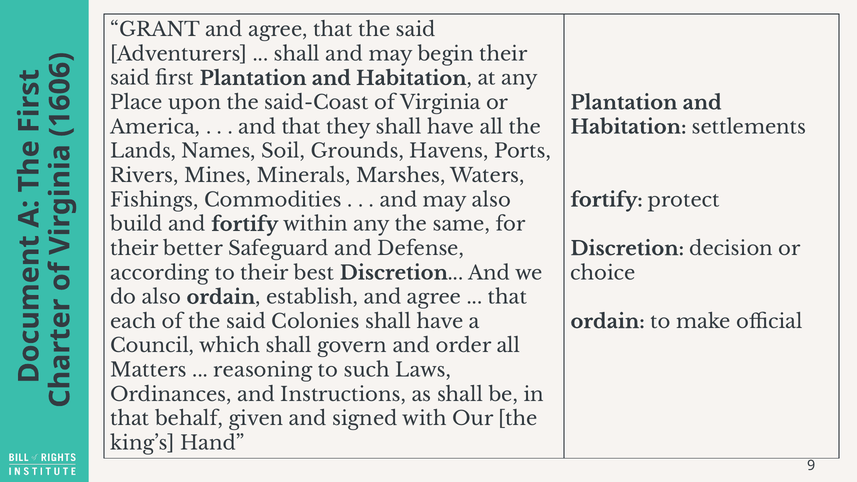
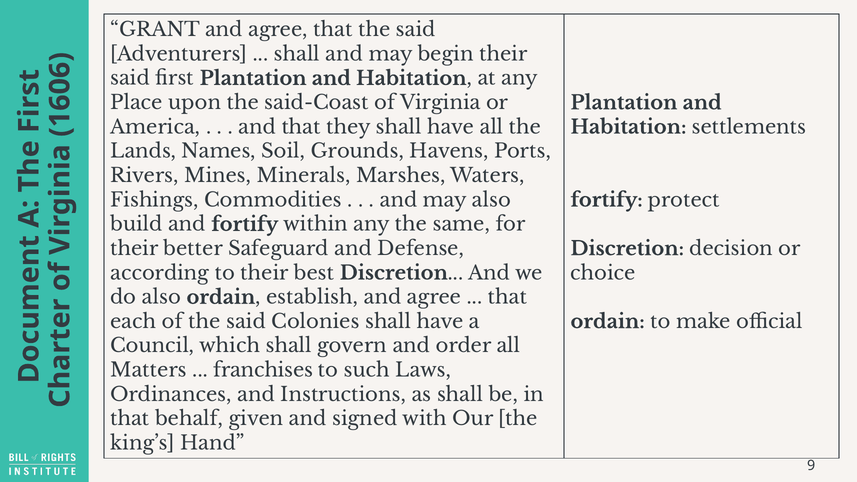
reasoning: reasoning -> franchises (263, 370)
